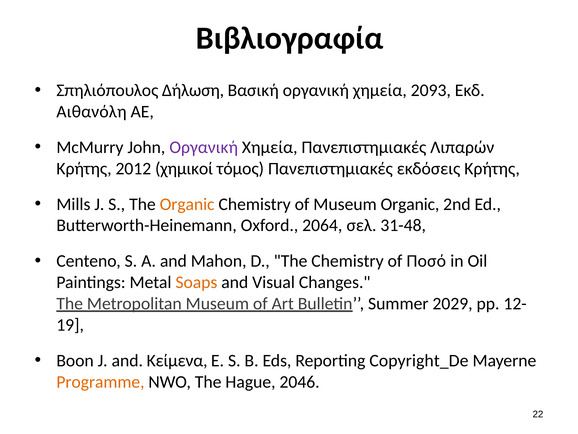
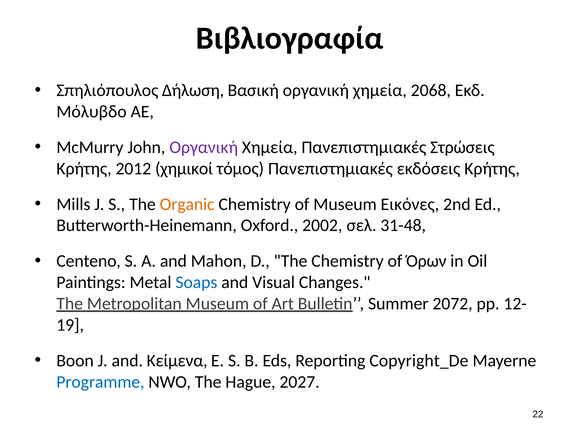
2093: 2093 -> 2068 (431, 90)
Αιθανόλη: Αιθανόλη -> Μόλυβδο (92, 112)
Λιπαρών: Λιπαρών -> Στρώσεις (462, 147)
Museum Organic: Organic -> Εικόνες (410, 204)
2064: 2064 -> 2002 (322, 225)
Ποσό: Ποσό -> Όρων (426, 261)
Soaps colour: orange -> blue (196, 282)
2029: 2029 -> 2072 (453, 303)
Programme colour: orange -> blue (100, 382)
2046: 2046 -> 2027 (300, 382)
